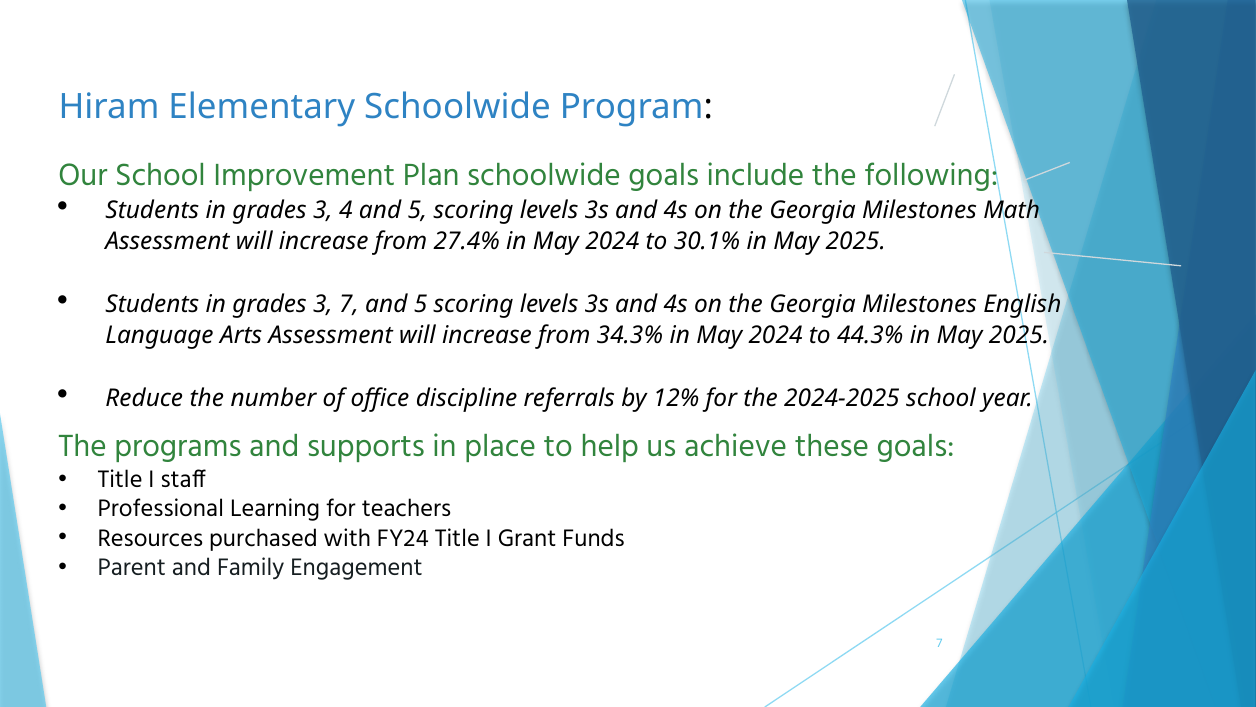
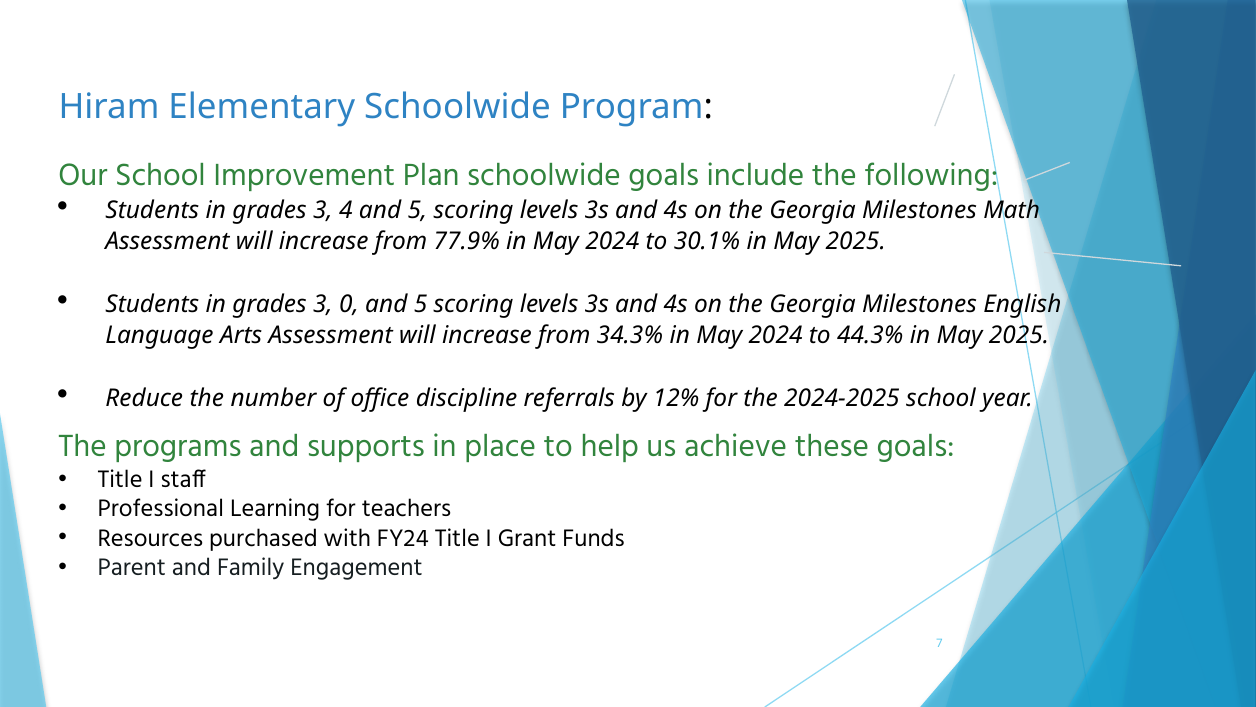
27.4%: 27.4% -> 77.9% (467, 241)
3 7: 7 -> 0 (349, 304)
